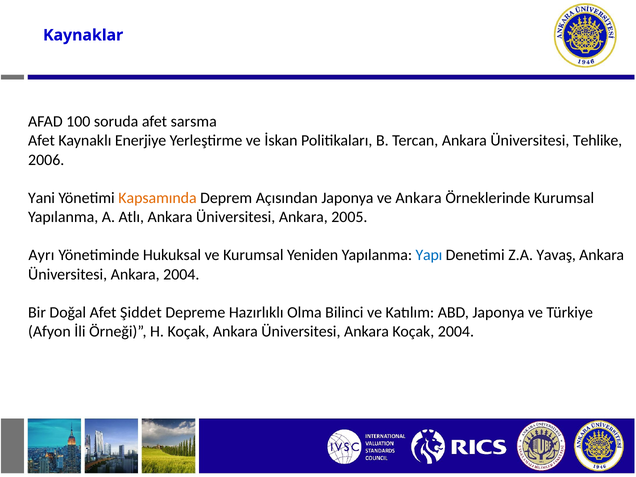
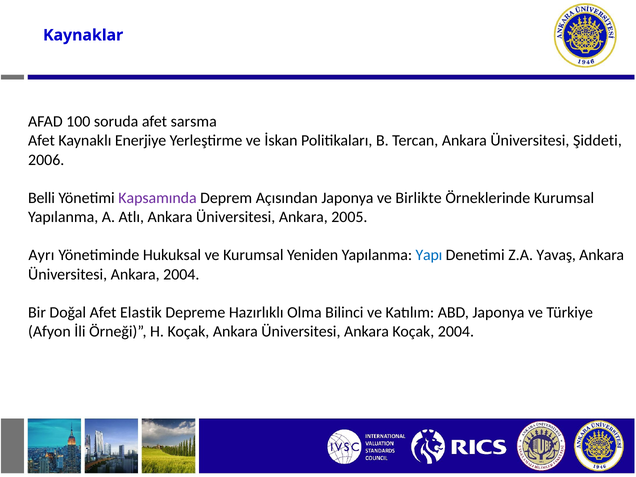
Tehlike: Tehlike -> Şiddeti (597, 141)
Yani: Yani -> Belli (42, 198)
Kapsamında colour: orange -> purple (158, 198)
ve Ankara: Ankara -> Birlikte (419, 198)
Şiddet: Şiddet -> Elastik (141, 312)
